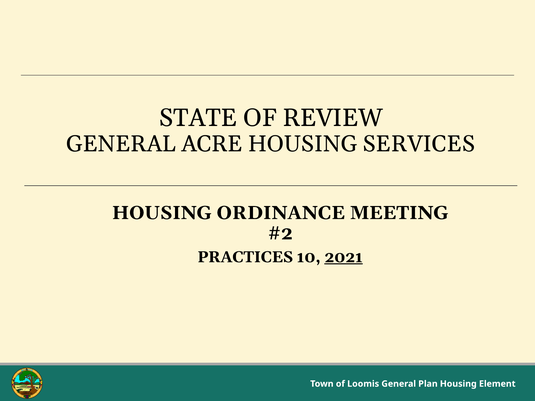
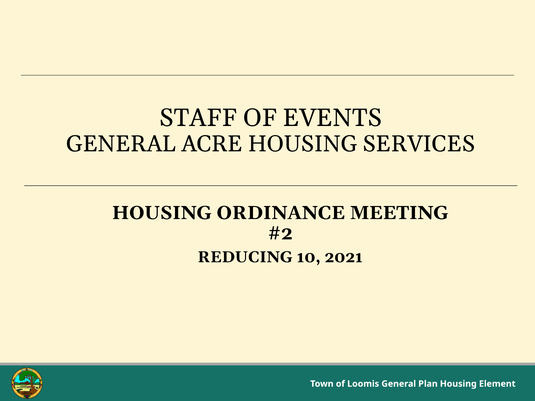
STATE: STATE -> STAFF (198, 118)
REVIEW: REVIEW -> EVENTS (332, 118)
PRACTICES: PRACTICES -> REDUCING (245, 257)
2021 underline: present -> none (344, 257)
